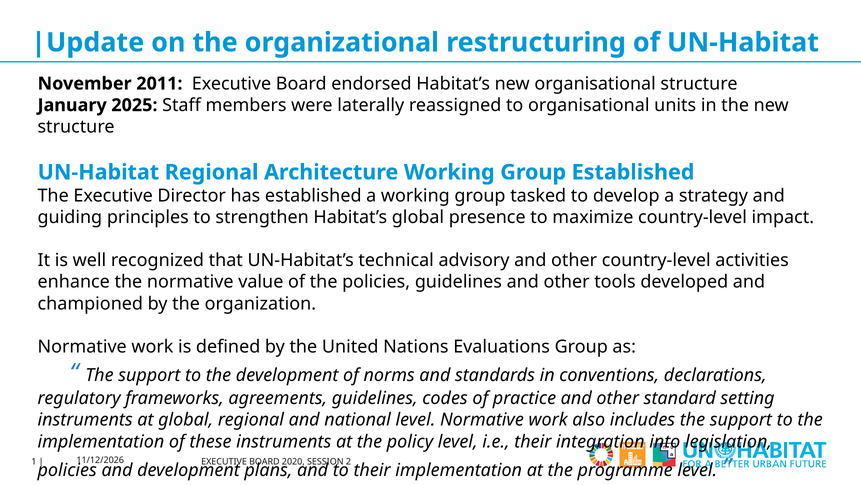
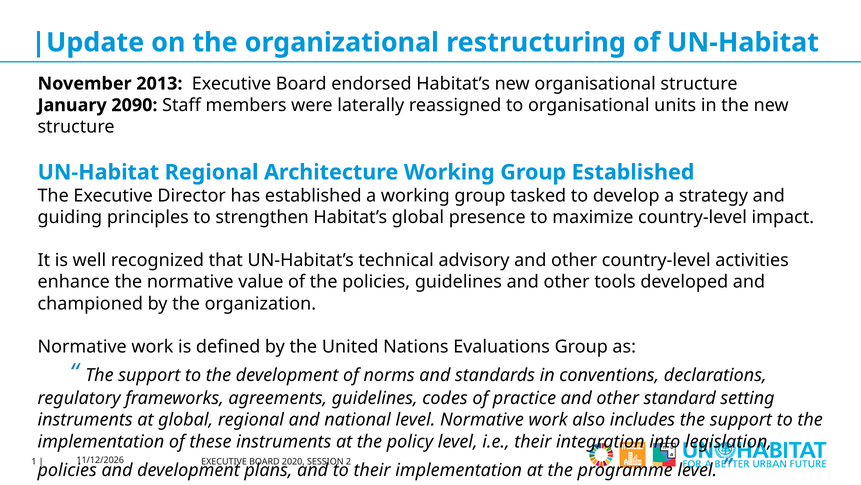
2011: 2011 -> 2013 (159, 84)
2025: 2025 -> 2090 (134, 105)
